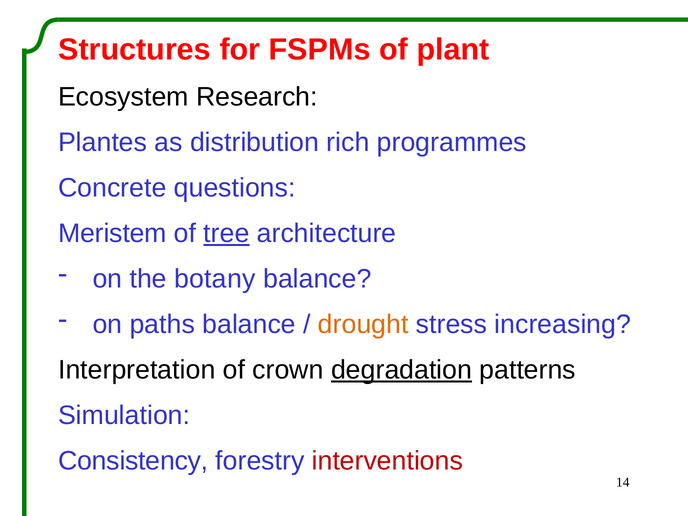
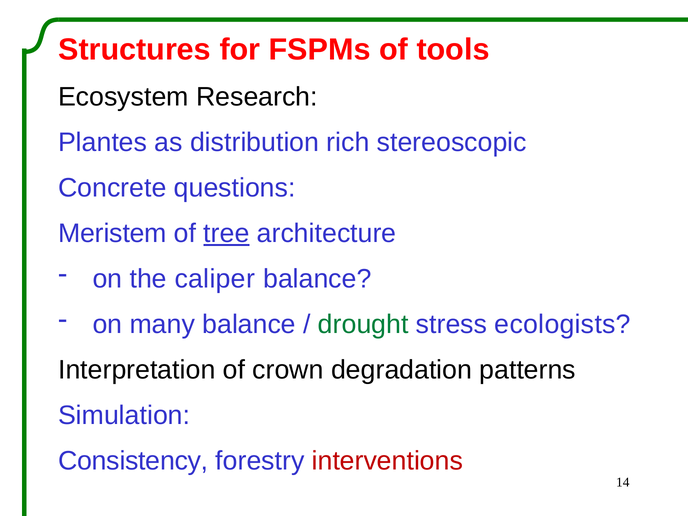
plant: plant -> tools (453, 49)
programmes: programmes -> stereoscopic (452, 142)
botany: botany -> caliper (215, 279)
paths: paths -> many (162, 324)
drought colour: orange -> green (363, 324)
increasing: increasing -> ecologists (563, 324)
degradation underline: present -> none (402, 370)
